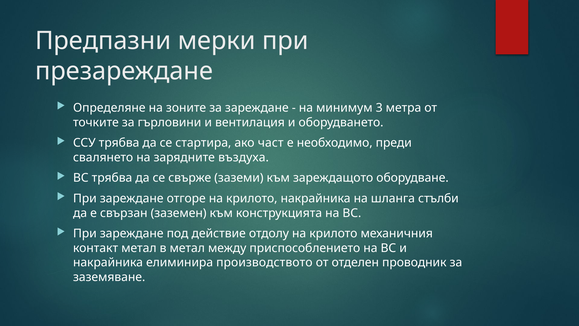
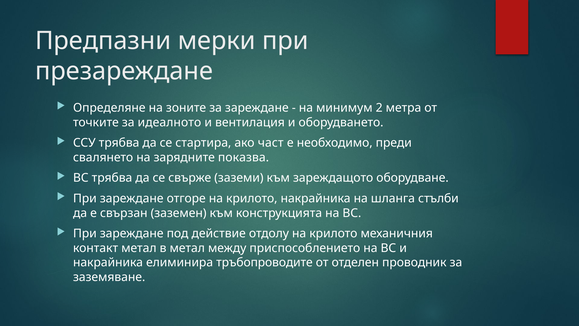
3: 3 -> 2 (379, 108)
гърловини: гърловини -> идеалното (169, 122)
въздуха: въздуха -> показва (244, 157)
производството: производството -> тръбопроводите (264, 262)
